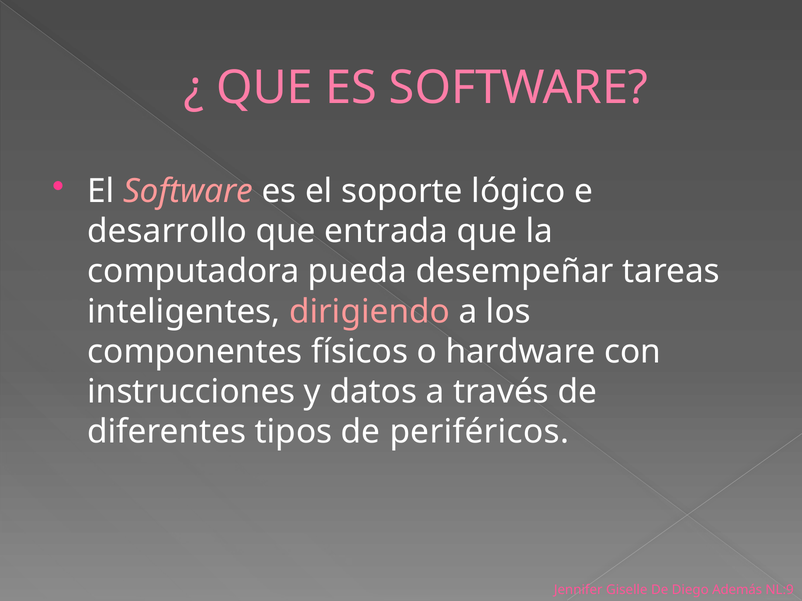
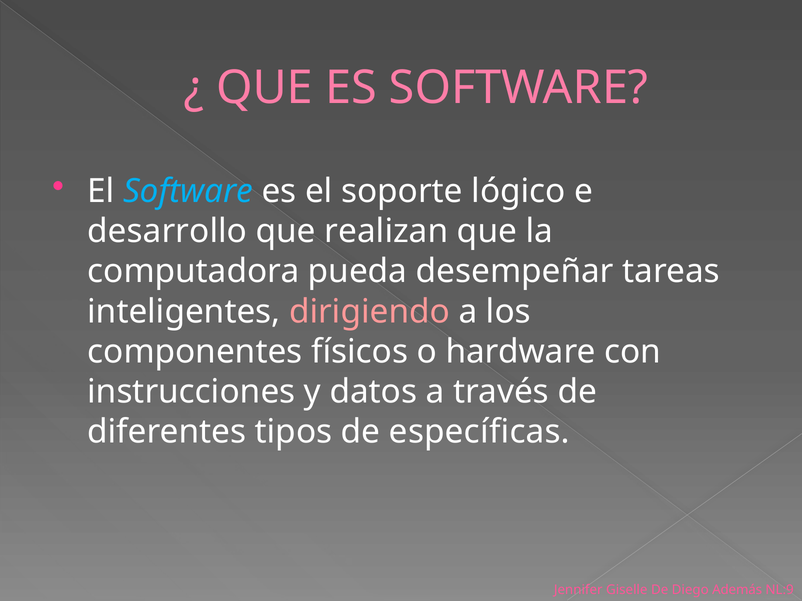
Software colour: pink -> light blue (188, 191)
entrada: entrada -> realizan (386, 232)
periféricos: periféricos -> específicas (479, 432)
